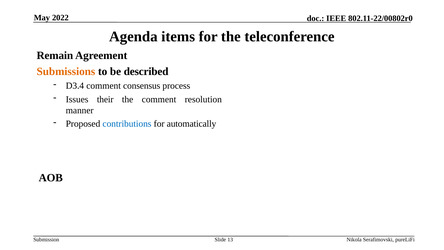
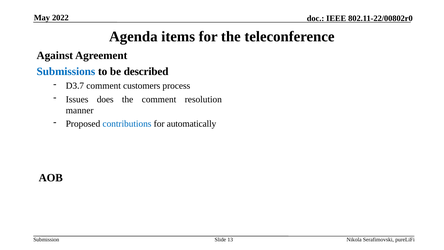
Remain: Remain -> Against (55, 55)
Submissions colour: orange -> blue (66, 71)
D3.4: D3.4 -> D3.7 (75, 86)
consensus: consensus -> customers (142, 86)
their: their -> does (105, 99)
